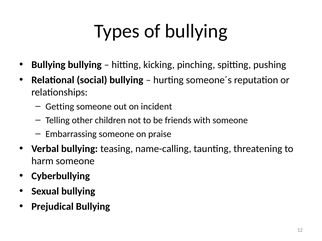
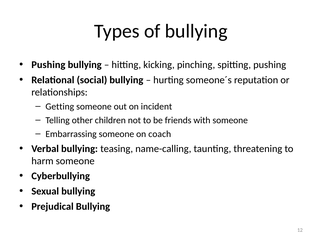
Bullying: Bullying -> Pushing (48, 65)
praise: praise -> coach (160, 134)
